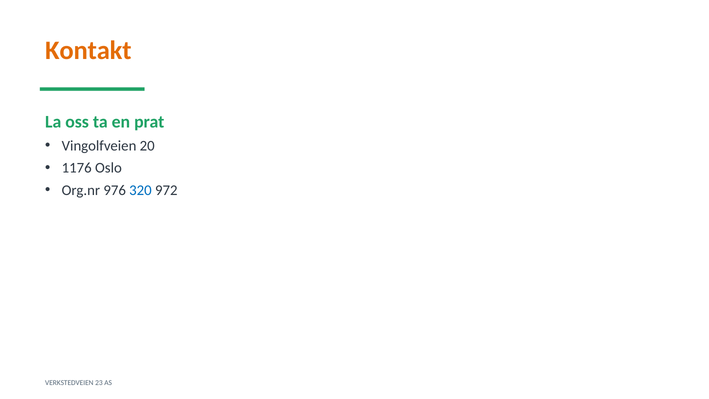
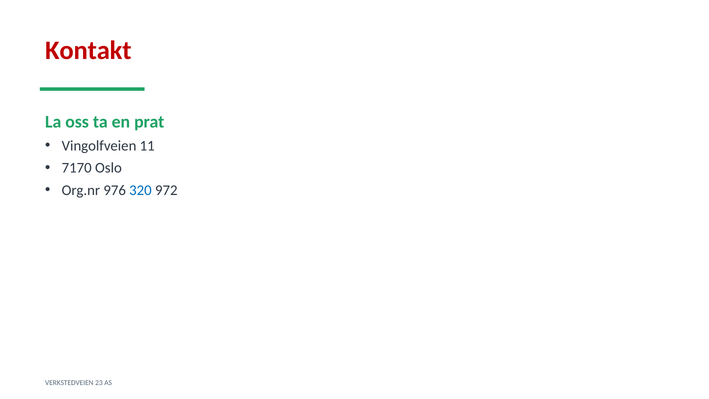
Kontakt colour: orange -> red (88, 51)
20: 20 -> 11 (147, 146)
1176: 1176 -> 7170 (77, 168)
